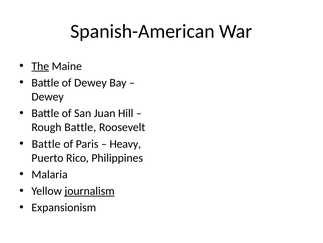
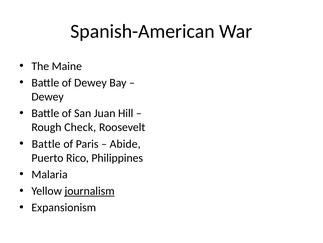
The underline: present -> none (40, 66)
Rough Battle: Battle -> Check (80, 127)
Heavy: Heavy -> Abide (125, 143)
